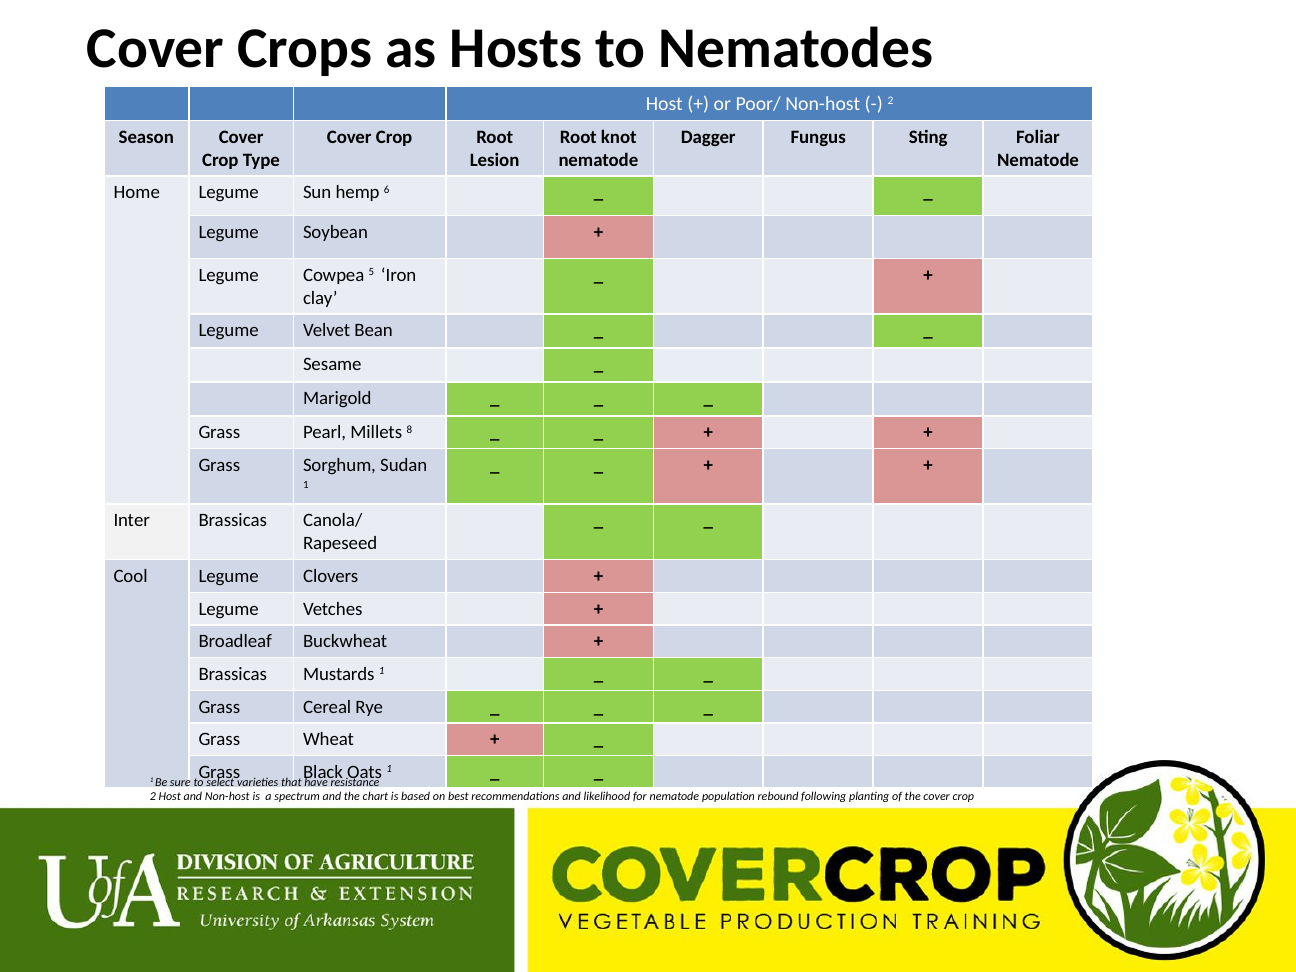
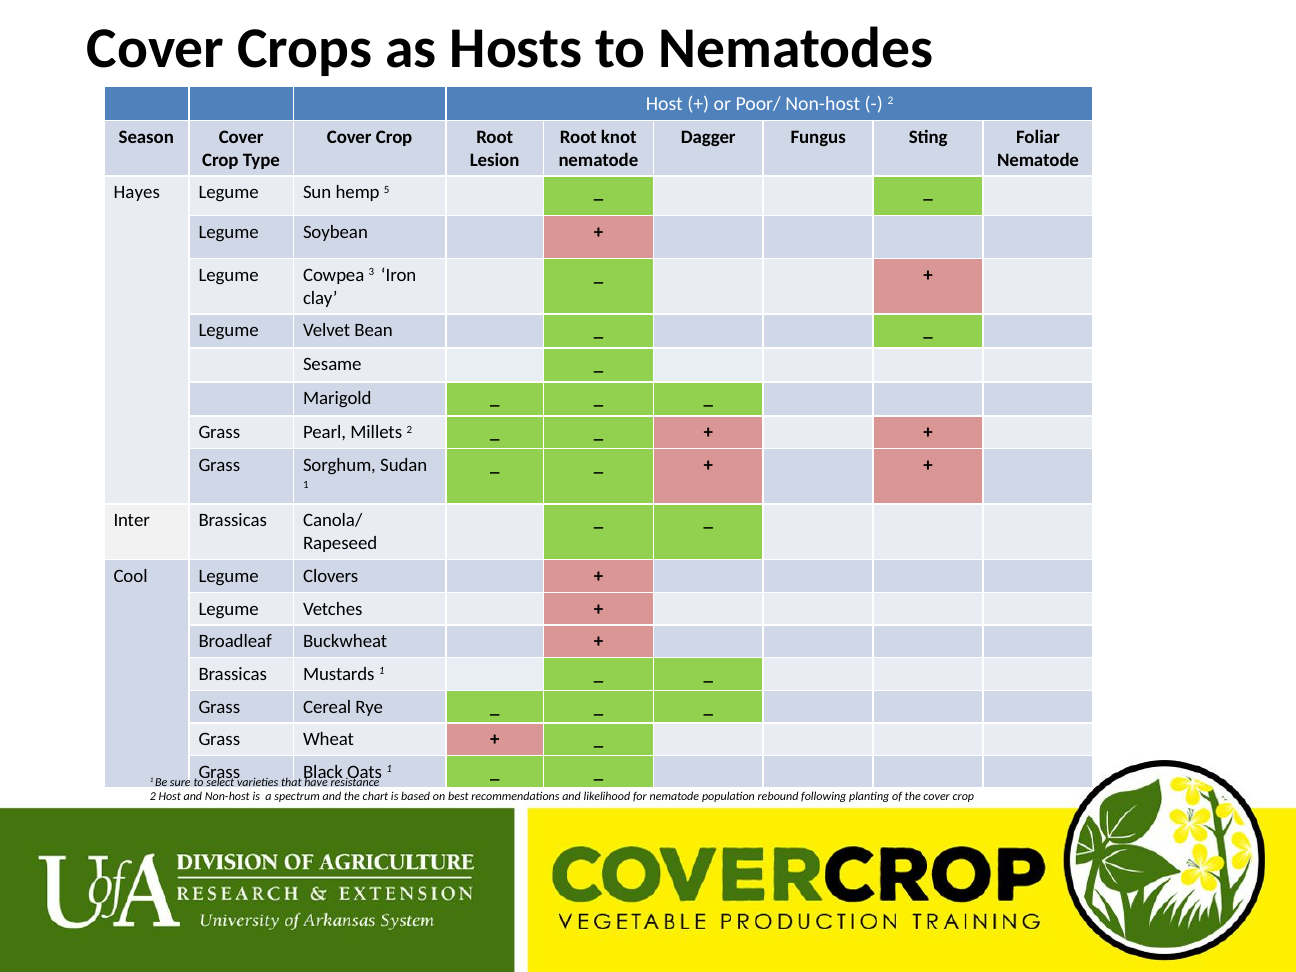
Home: Home -> Hayes (137, 192)
6: 6 -> 5 (387, 189)
5: 5 -> 3 (372, 272)
Millets 8: 8 -> 2 (409, 429)
